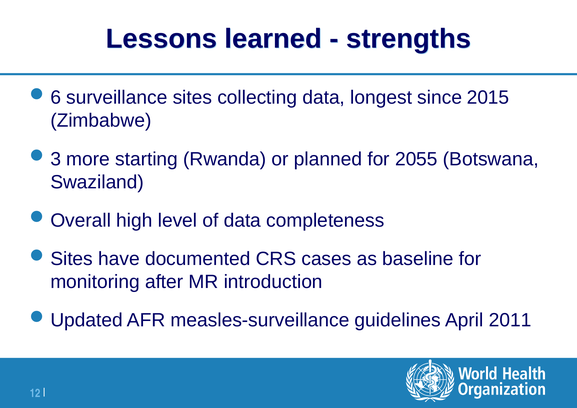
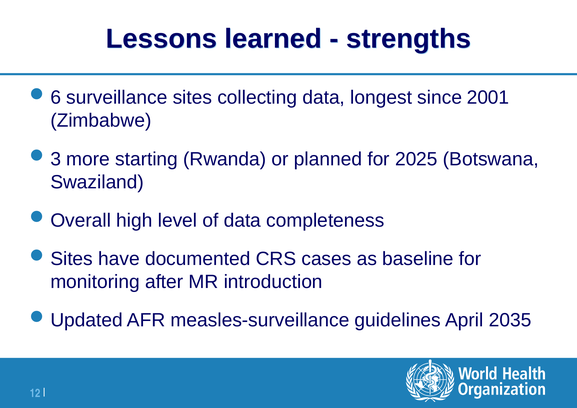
2015: 2015 -> 2001 (488, 98)
2055: 2055 -> 2025 (416, 159)
2011: 2011 -> 2035 (510, 320)
